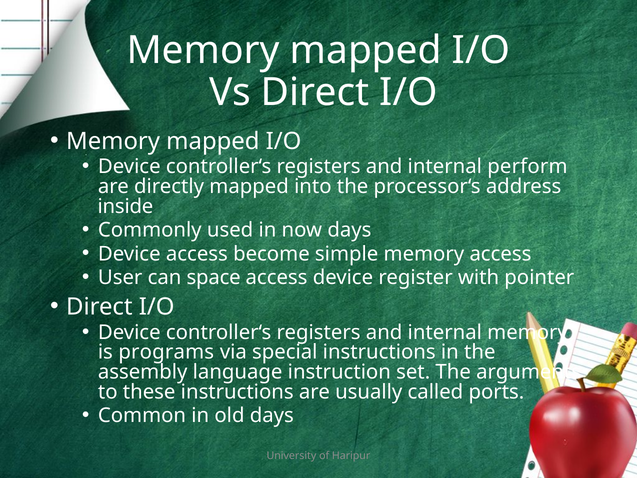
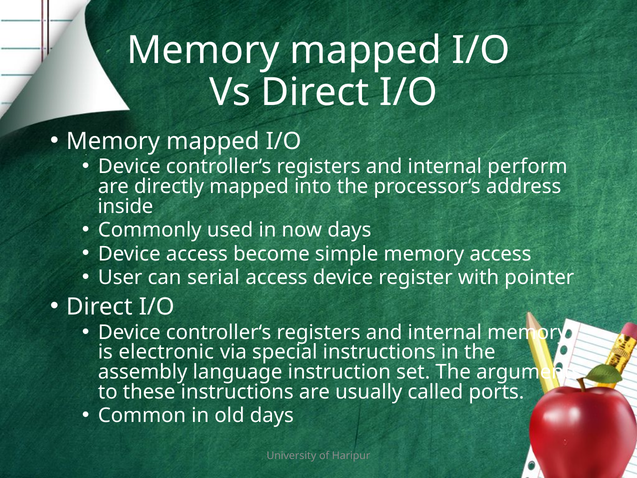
space: space -> serial (213, 277)
programs: programs -> electronic (166, 352)
